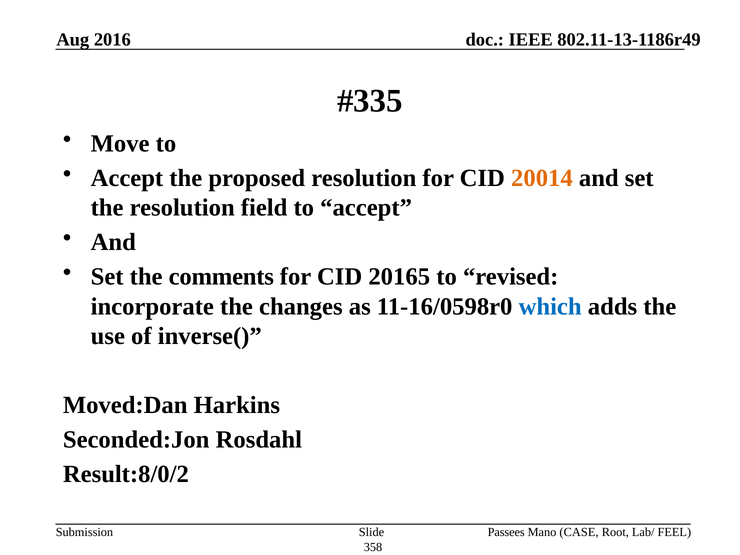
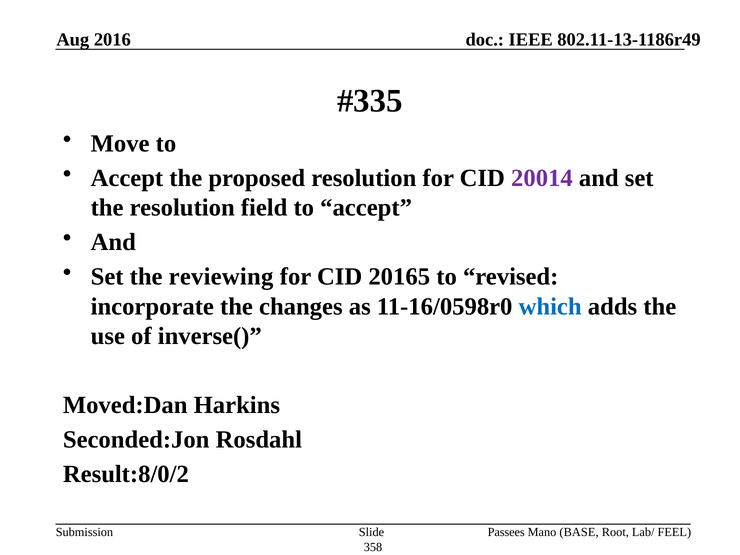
20014 colour: orange -> purple (542, 178)
comments: comments -> reviewing (221, 277)
CASE: CASE -> BASE (579, 532)
